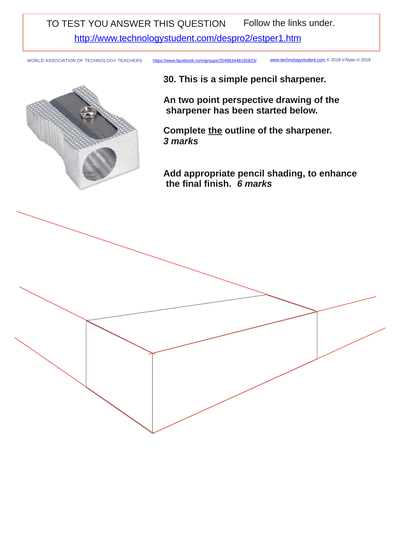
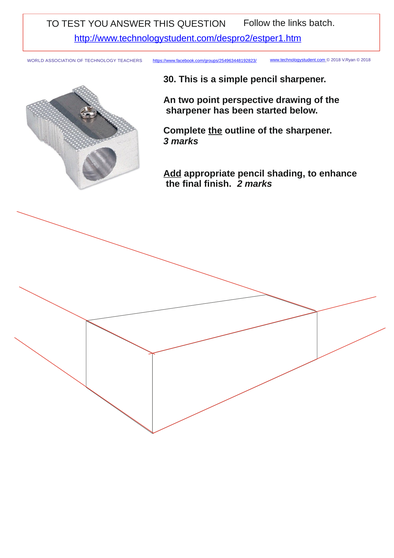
under: under -> batch (322, 23)
Add underline: none -> present (172, 173)
6: 6 -> 2 (240, 184)
